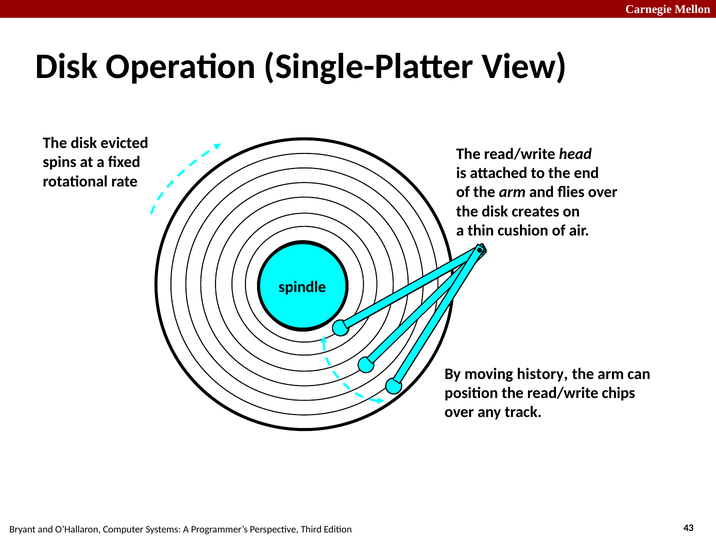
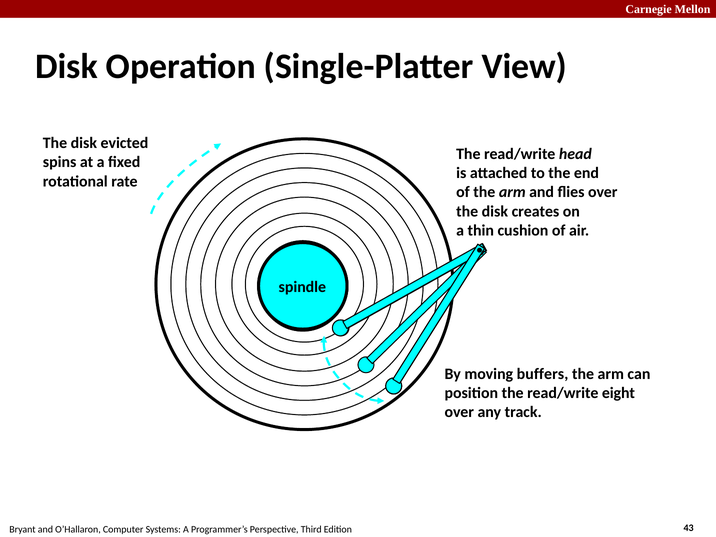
history: history -> buffers (543, 374)
chips: chips -> eight (618, 393)
